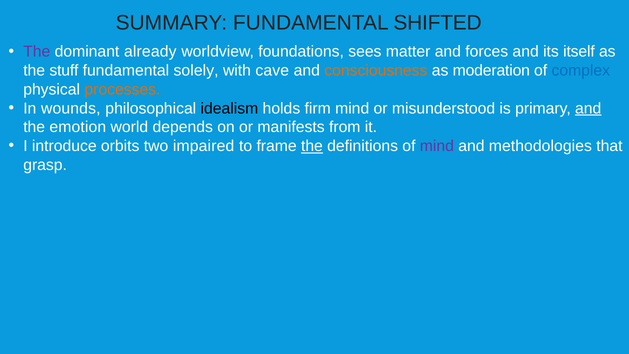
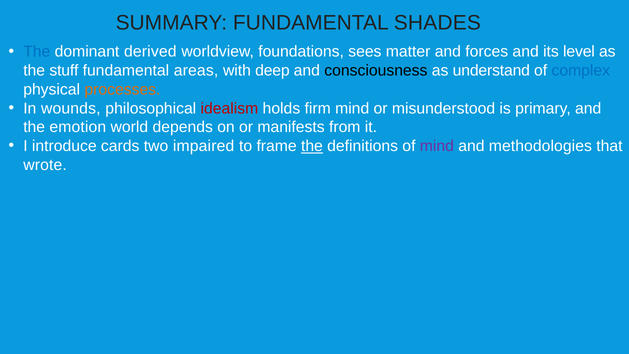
SHIFTED: SHIFTED -> SHADES (437, 23)
The colour: purple -> blue (37, 52)
already: already -> derived (150, 52)
itself: itself -> level (579, 52)
solely: solely -> areas (196, 71)
cave: cave -> deep (272, 71)
consciousness colour: orange -> black (376, 71)
moderation: moderation -> understand (491, 71)
idealism colour: black -> red (229, 108)
and underline: present -> none (588, 108)
orbits: orbits -> cards (120, 146)
grasp: grasp -> wrote (45, 165)
